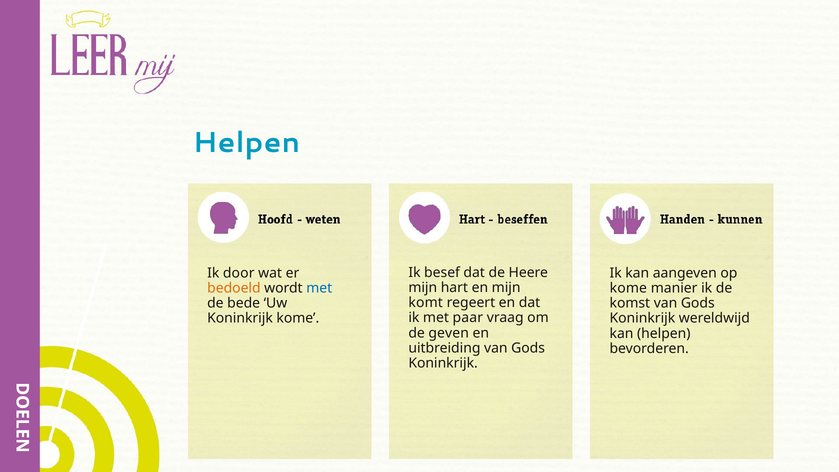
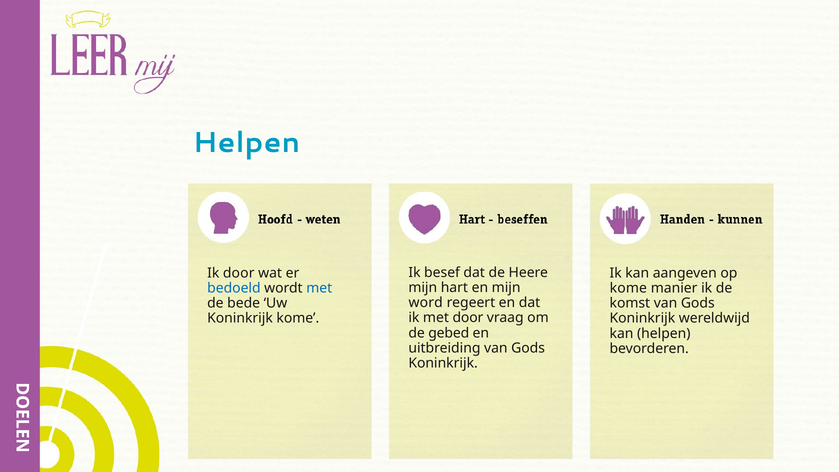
bedoeld colour: orange -> blue (234, 288)
komt: komt -> word (426, 303)
met paar: paar -> door (468, 318)
geven: geven -> gebed (449, 333)
